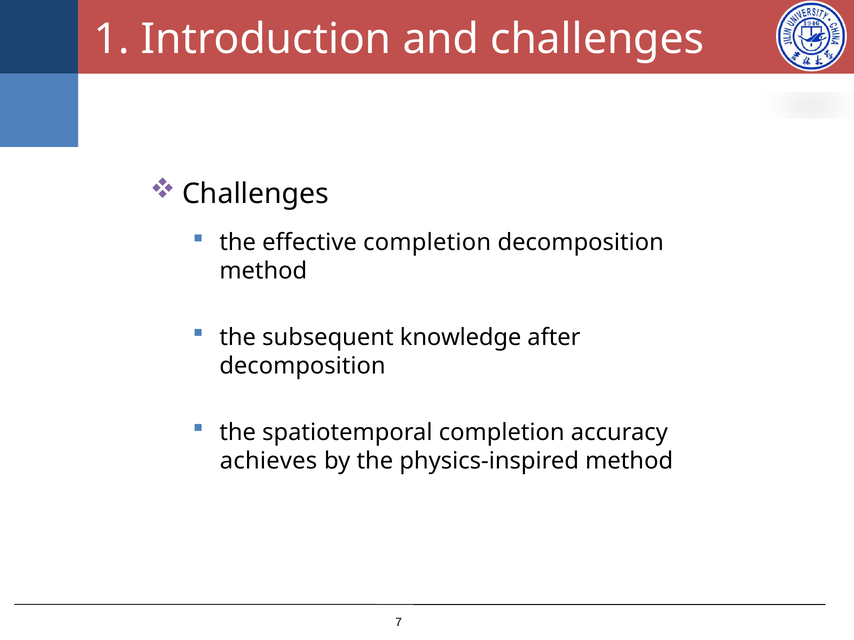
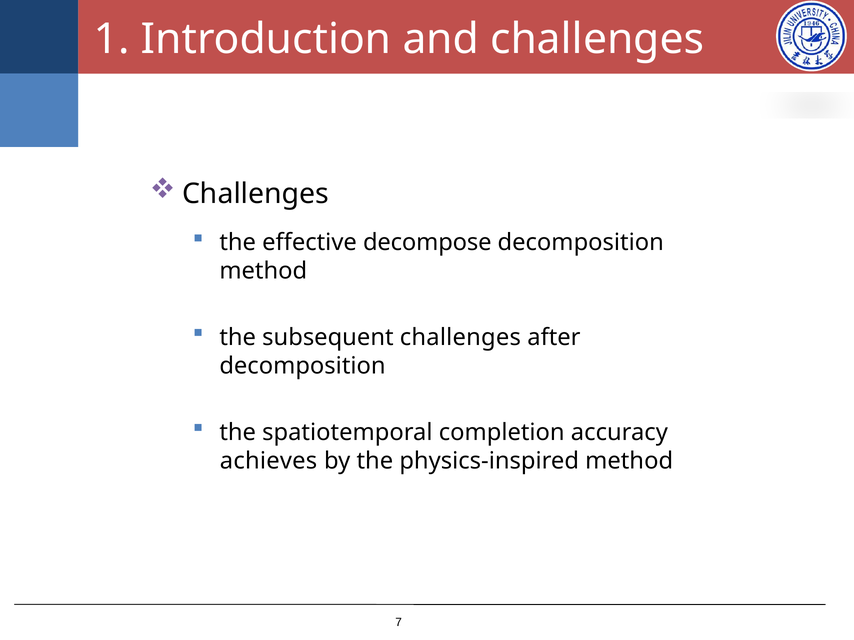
effective completion: completion -> decompose (427, 243)
subsequent knowledge: knowledge -> challenges (460, 338)
